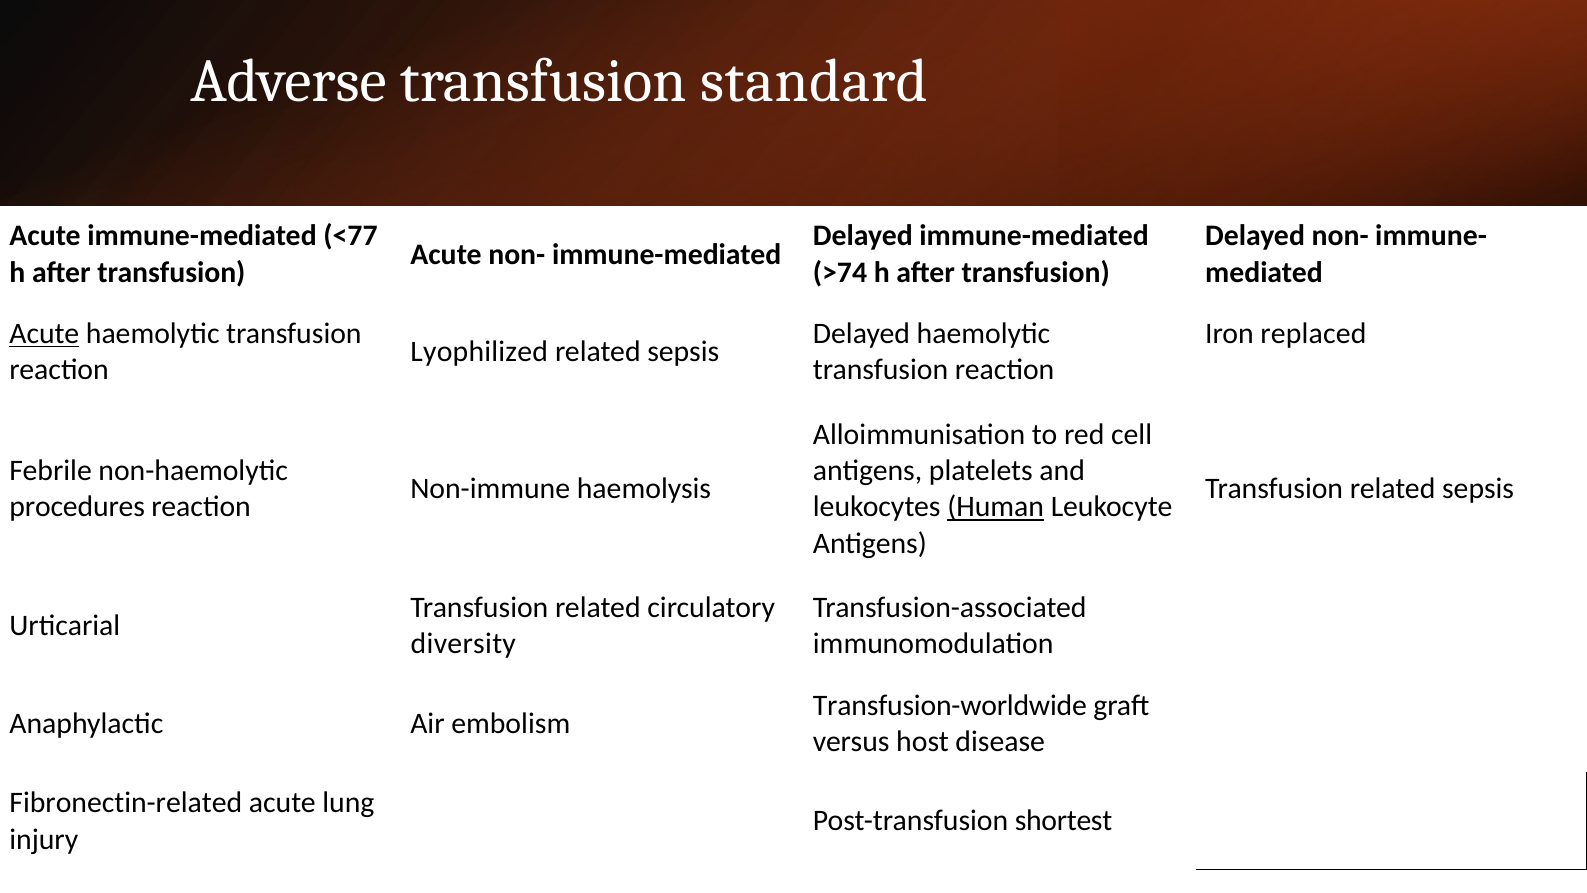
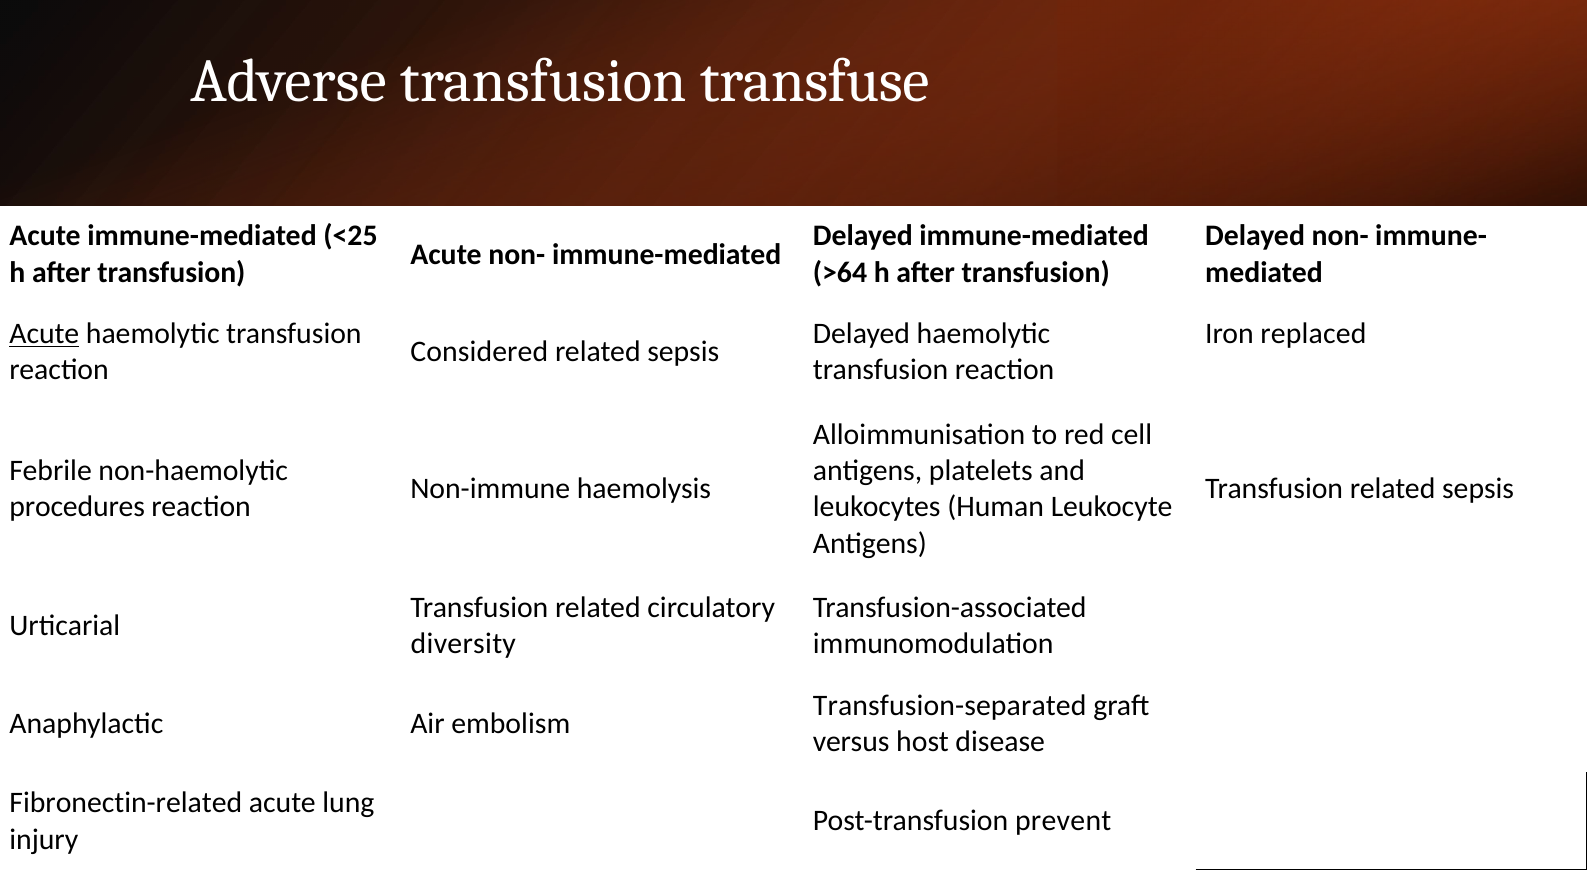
standard: standard -> transfuse (815, 82)
<77: <77 -> <25 (350, 236)
>74: >74 -> >64 (840, 272)
Lyophilized: Lyophilized -> Considered (479, 352)
Human underline: present -> none (996, 507)
Transfusion-worldwide: Transfusion-worldwide -> Transfusion-separated (950, 705)
shortest: shortest -> prevent (1063, 821)
